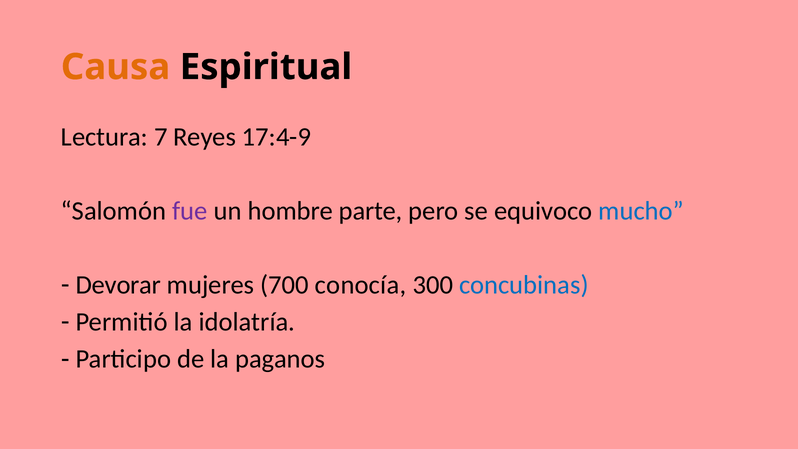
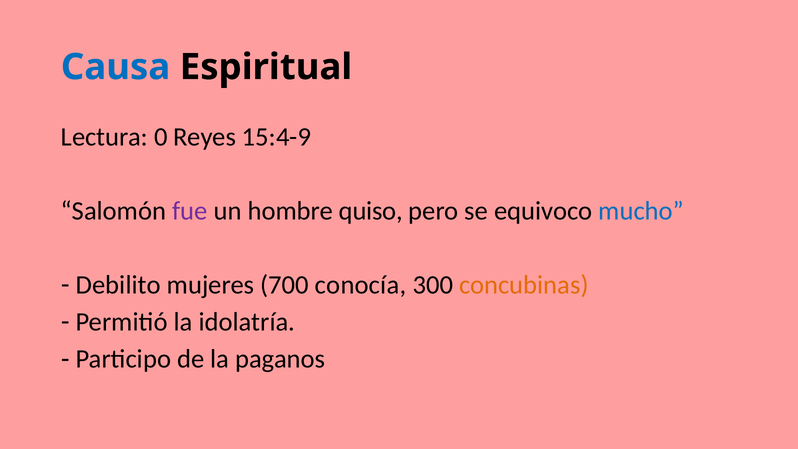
Causa colour: orange -> blue (116, 67)
7: 7 -> 0 (161, 137)
17:4-9: 17:4-9 -> 15:4-9 (277, 137)
parte: parte -> quiso (371, 211)
Devorar: Devorar -> Debilito (118, 285)
concubinas colour: blue -> orange (524, 285)
